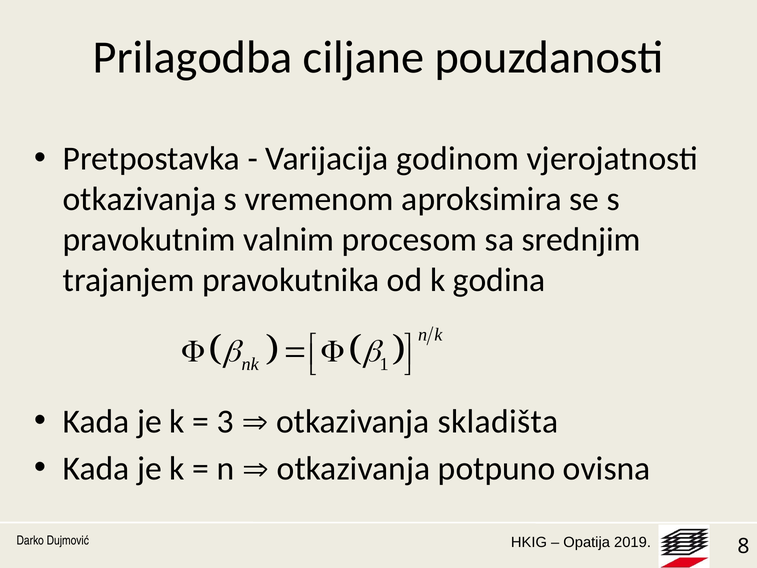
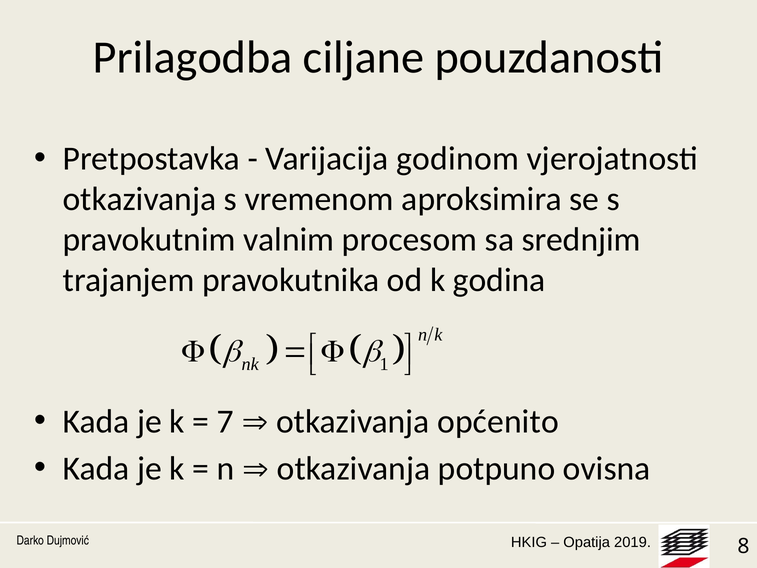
3: 3 -> 7 (225, 421)
skladišta: skladišta -> općenito (498, 421)
